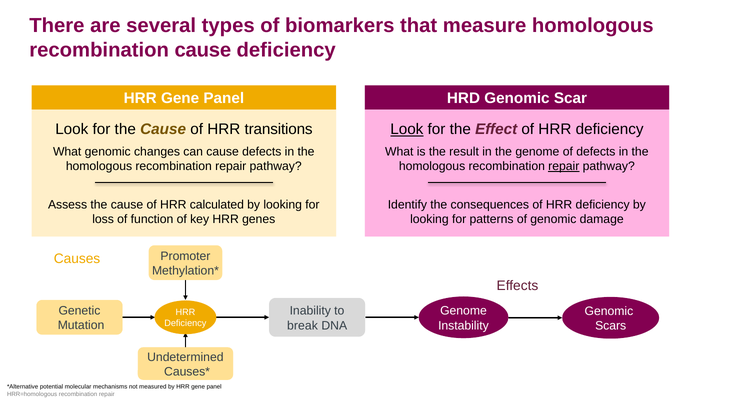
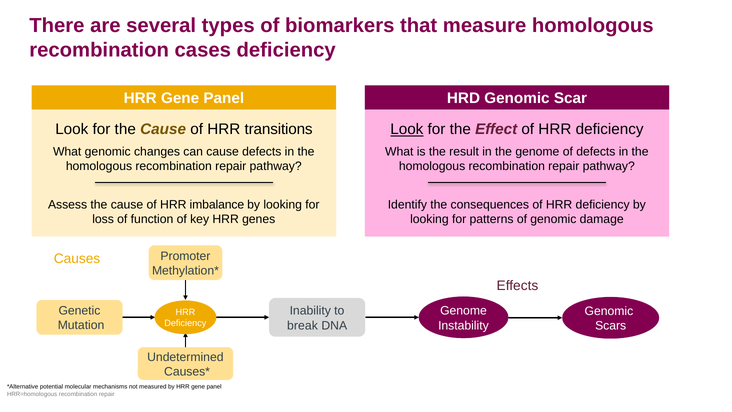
recombination cause: cause -> cases (203, 50)
repair underline: present -> none (564, 166)
calculated: calculated -> imbalance (217, 205)
